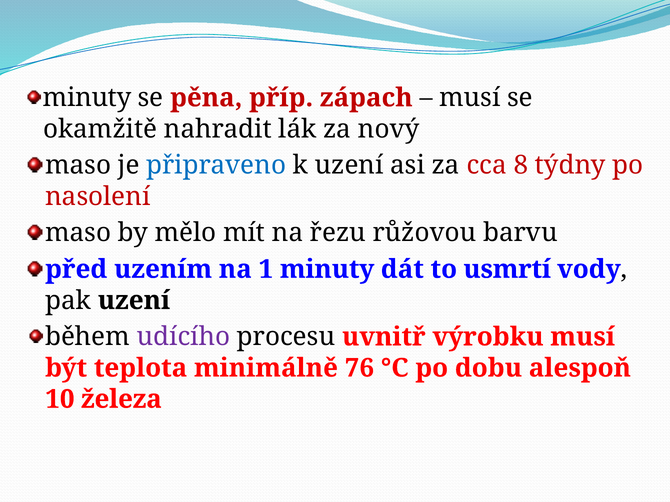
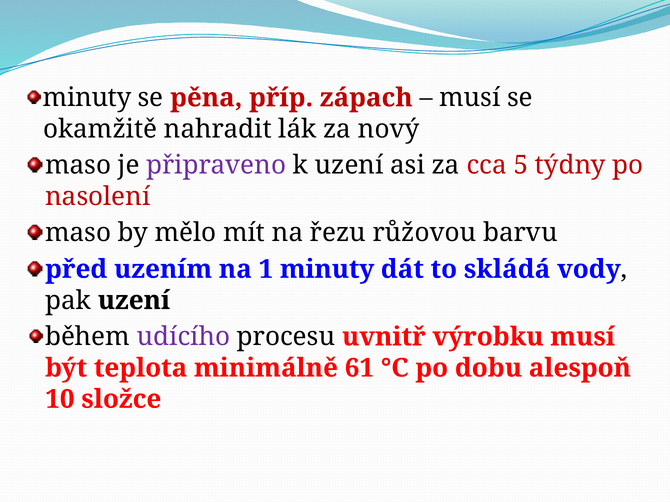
připraveno colour: blue -> purple (216, 165)
8: 8 -> 5 (521, 165)
usmrtí: usmrtí -> skládá (507, 270)
76: 76 -> 61 (359, 368)
železa: železa -> složce (121, 400)
